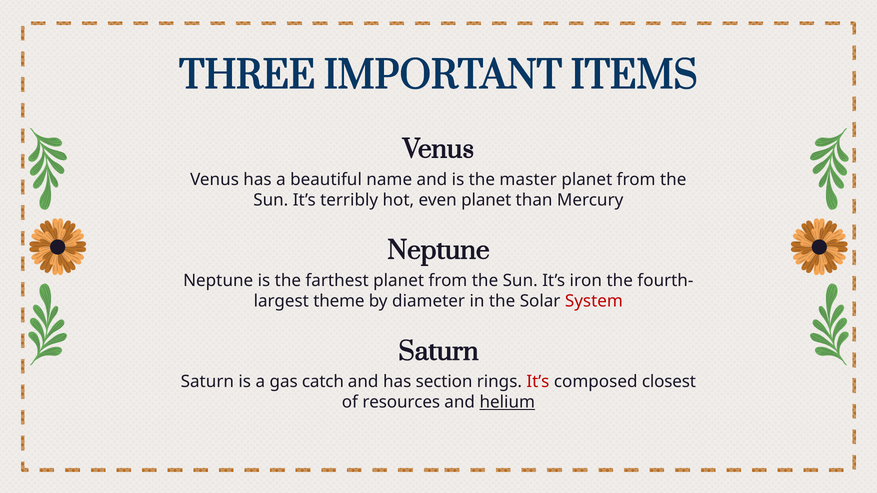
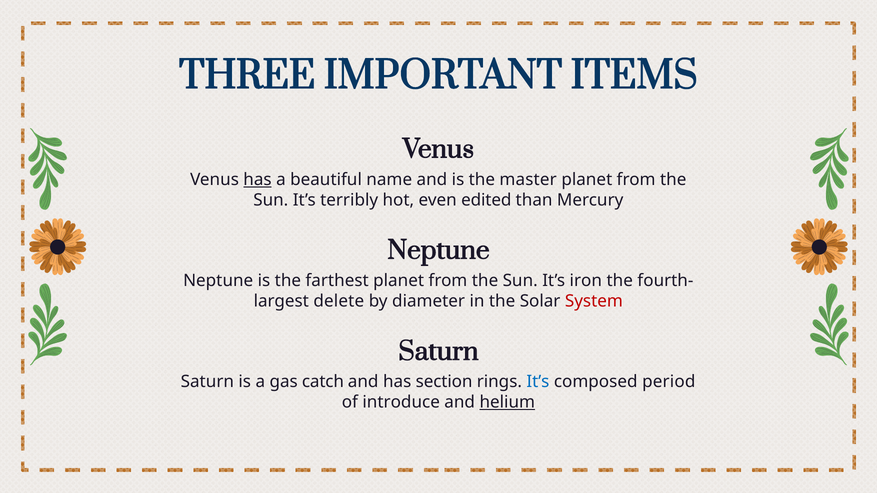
has underline: none -> present (257, 180)
even planet: planet -> edited (486, 200)
theme: theme -> delete (339, 301)
It’s colour: red -> blue (538, 382)
closest: closest -> period (669, 382)
resources: resources -> introduce (401, 403)
